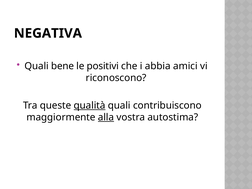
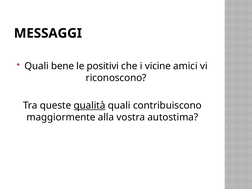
NEGATIVA: NEGATIVA -> MESSAGGI (48, 33)
abbia: abbia -> vicine (158, 66)
alla underline: present -> none (106, 117)
